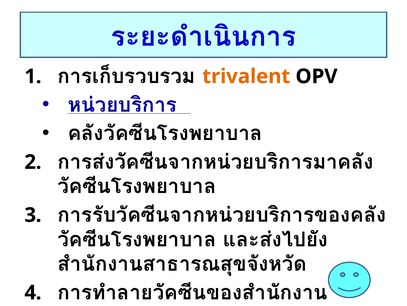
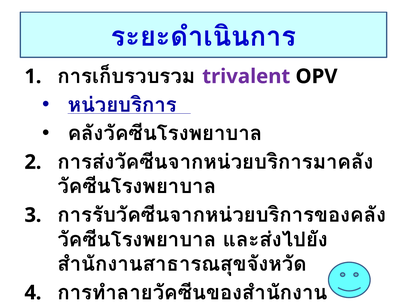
trivalent colour: orange -> purple (246, 76)
